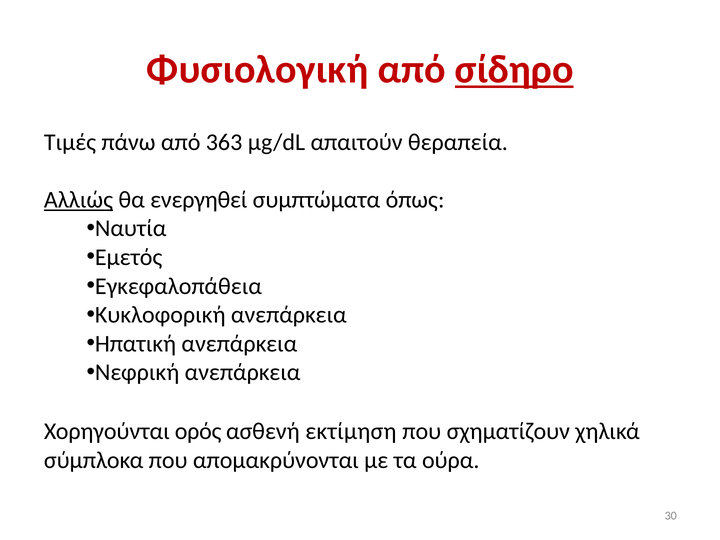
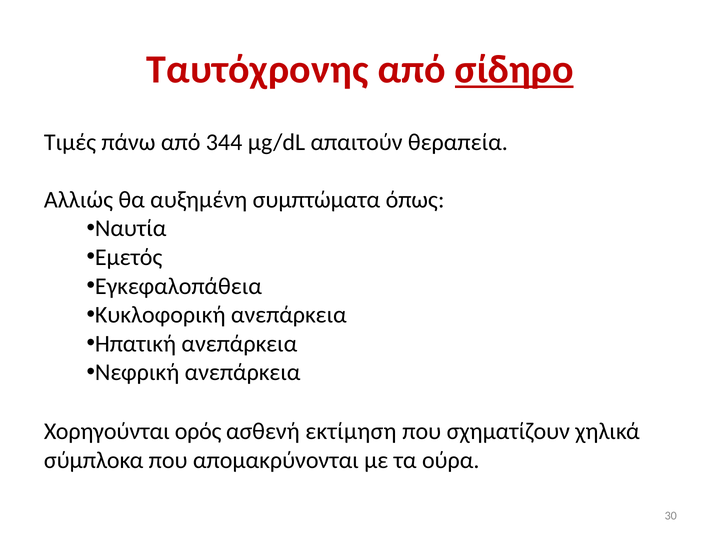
Φυσιολογική: Φυσιολογική -> Ταυτόχρονης (257, 69)
363: 363 -> 344 (224, 142)
Αλλιώς underline: present -> none (78, 200)
ενεργηθεί: ενεργηθεί -> αυξημένη (199, 200)
